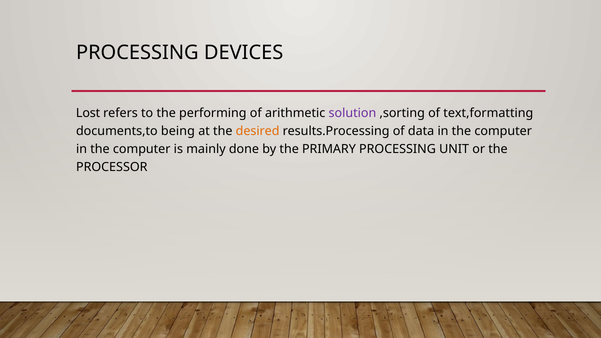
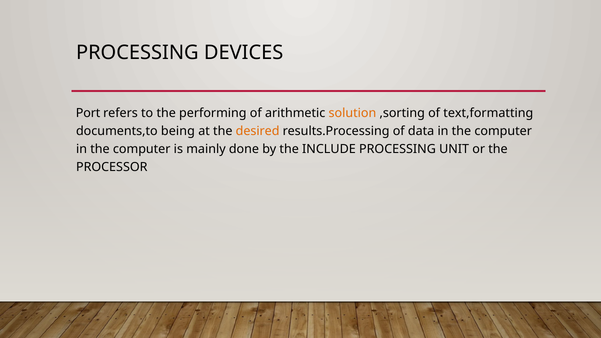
Lost: Lost -> Port (88, 113)
solution colour: purple -> orange (352, 113)
PRIMARY: PRIMARY -> INCLUDE (329, 149)
